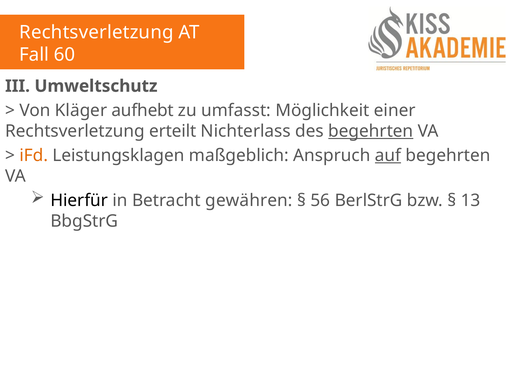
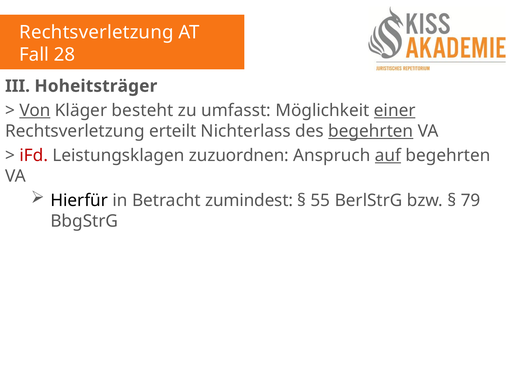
60: 60 -> 28 (65, 55)
Umweltschutz: Umweltschutz -> Hoheitsträger (96, 86)
Von underline: none -> present (35, 110)
aufhebt: aufhebt -> besteht (143, 110)
einer underline: none -> present (395, 110)
iFd colour: orange -> red (34, 155)
maßgeblich: maßgeblich -> zuzuordnen (239, 155)
gewähren: gewähren -> zumindest (249, 200)
56: 56 -> 55 (320, 200)
13: 13 -> 79 (471, 200)
